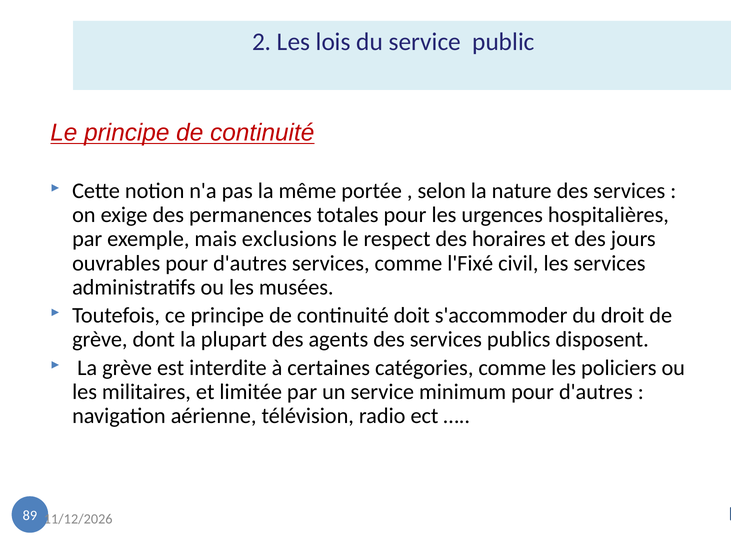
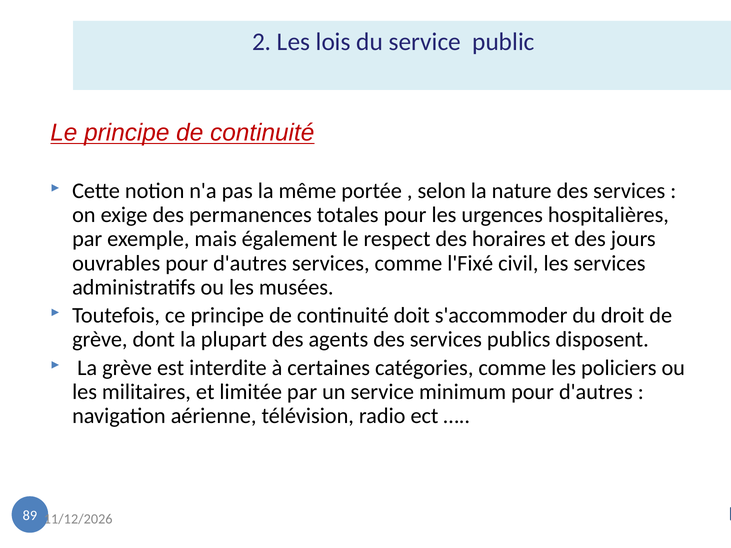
exclusions: exclusions -> également (290, 239)
